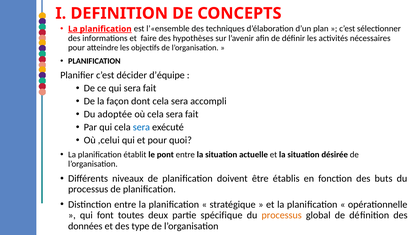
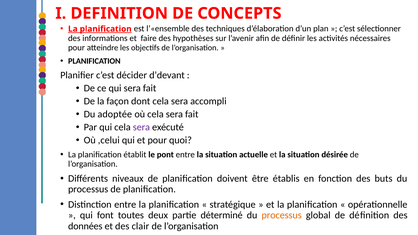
d’équipe: d’équipe -> d’devant (167, 75)
sera colour: blue -> purple (141, 127)
spécifique: spécifique -> déterminé (222, 215)
type: type -> clair (140, 226)
